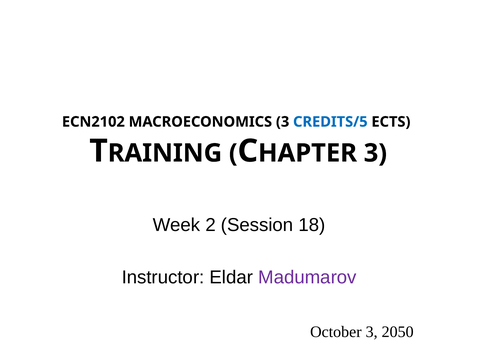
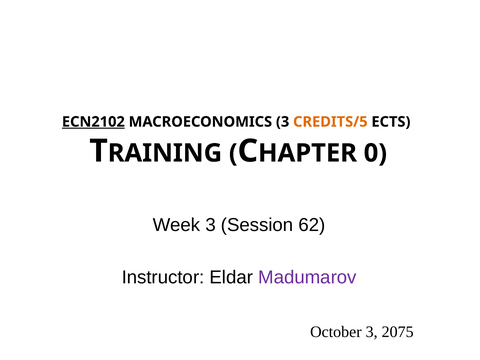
ECN2102 underline: none -> present (93, 122)
CREDITS/5 colour: blue -> orange (330, 122)
3: 3 -> 0 (375, 153)
Week 2: 2 -> 3 (211, 225)
18: 18 -> 62 (312, 225)
2050: 2050 -> 2075 (398, 332)
